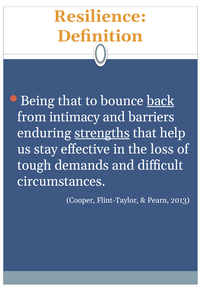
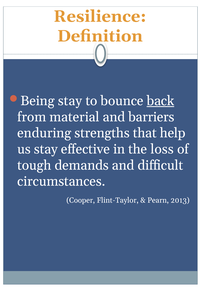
Being that: that -> stay (70, 101)
intimacy: intimacy -> material (74, 117)
strengths underline: present -> none (102, 133)
